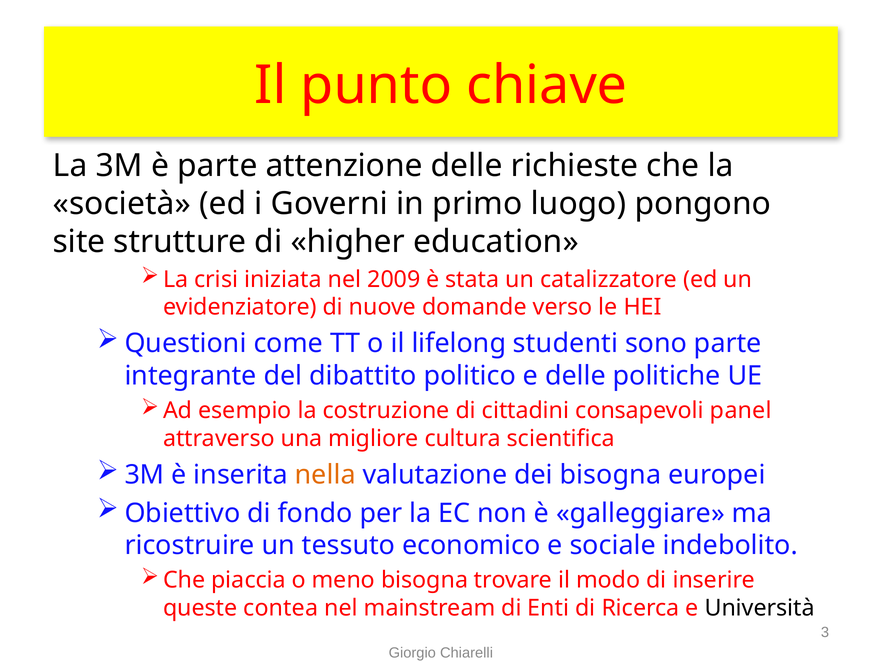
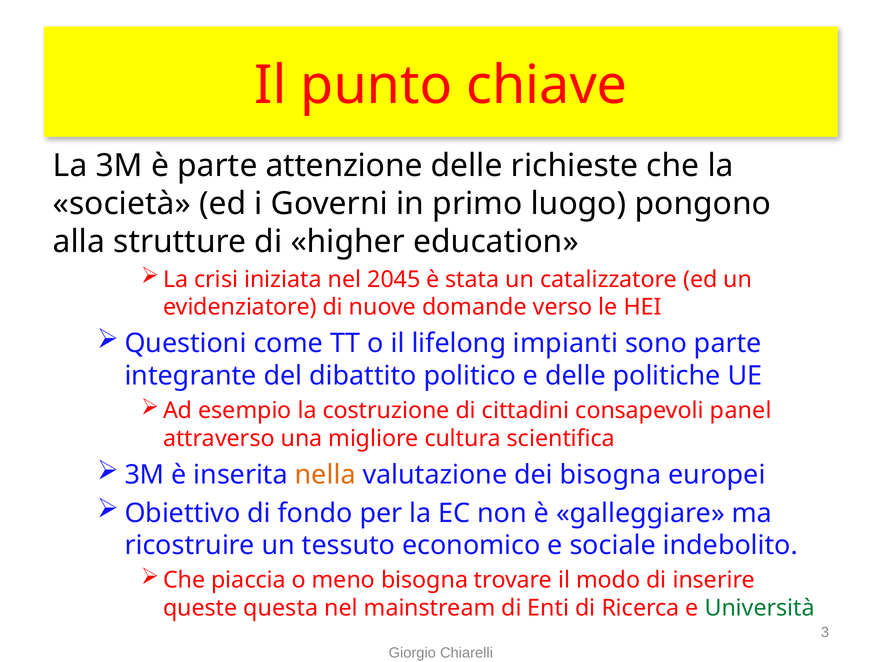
site: site -> alla (79, 242)
2009: 2009 -> 2045 (394, 279)
studenti: studenti -> impianti (566, 343)
contea: contea -> questa (281, 608)
Università colour: black -> green (760, 608)
